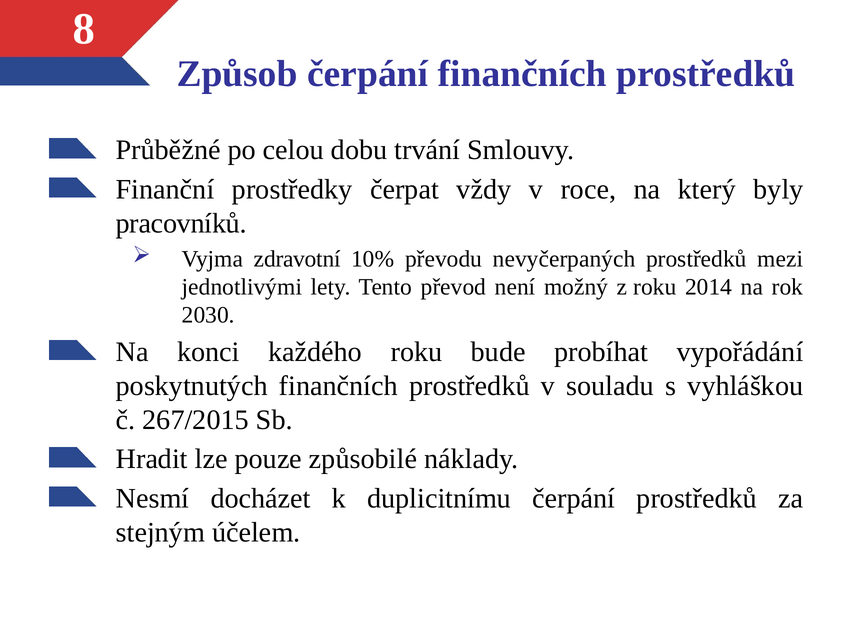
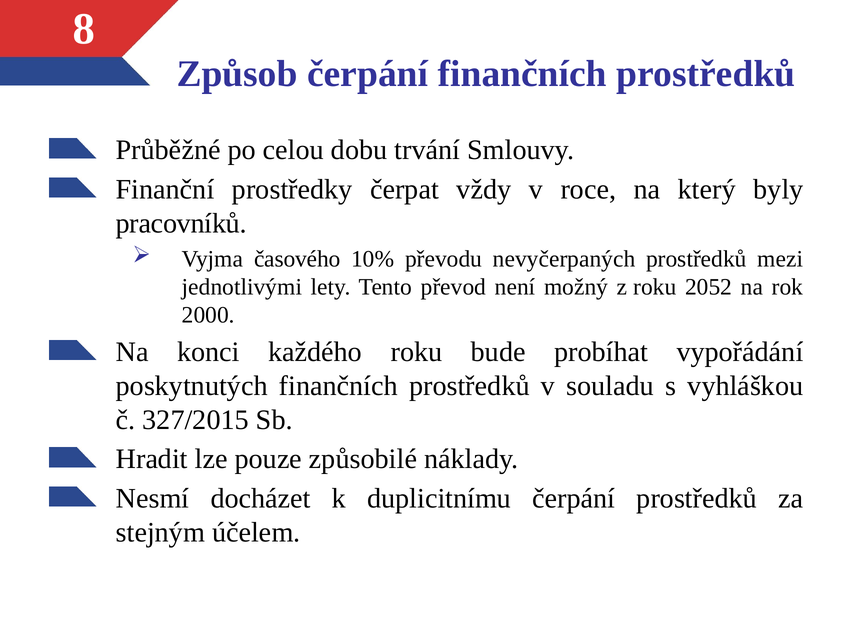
zdravotní: zdravotní -> časového (297, 259)
2014: 2014 -> 2052 (709, 287)
2030: 2030 -> 2000 (208, 315)
267/2015: 267/2015 -> 327/2015 (196, 420)
